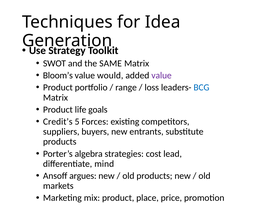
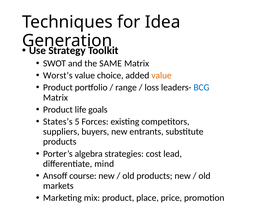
Bloom’s: Bloom’s -> Worst’s (58, 75)
would: would -> choice (110, 75)
value colour: purple -> orange (162, 75)
Credit’s: Credit’s -> States’s (58, 122)
argues: argues -> course (83, 176)
